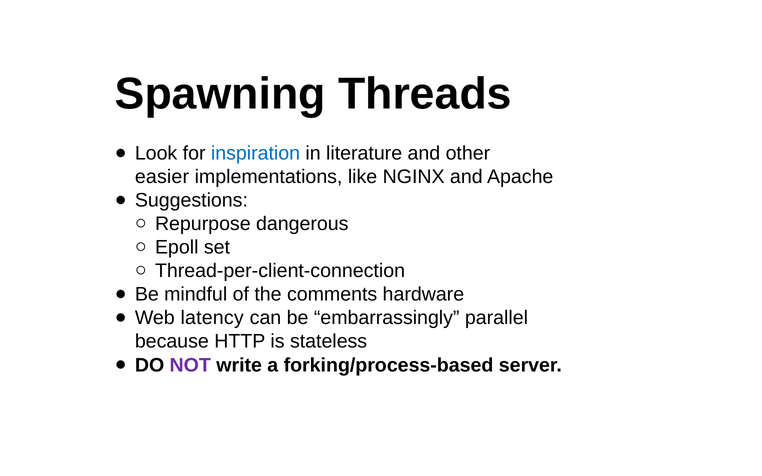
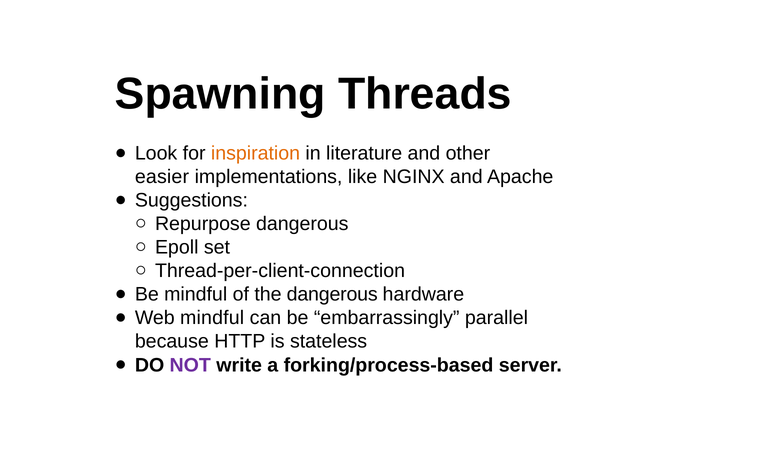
inspiration colour: blue -> orange (256, 154)
the comments: comments -> dangerous (332, 295)
Web latency: latency -> mindful (212, 318)
